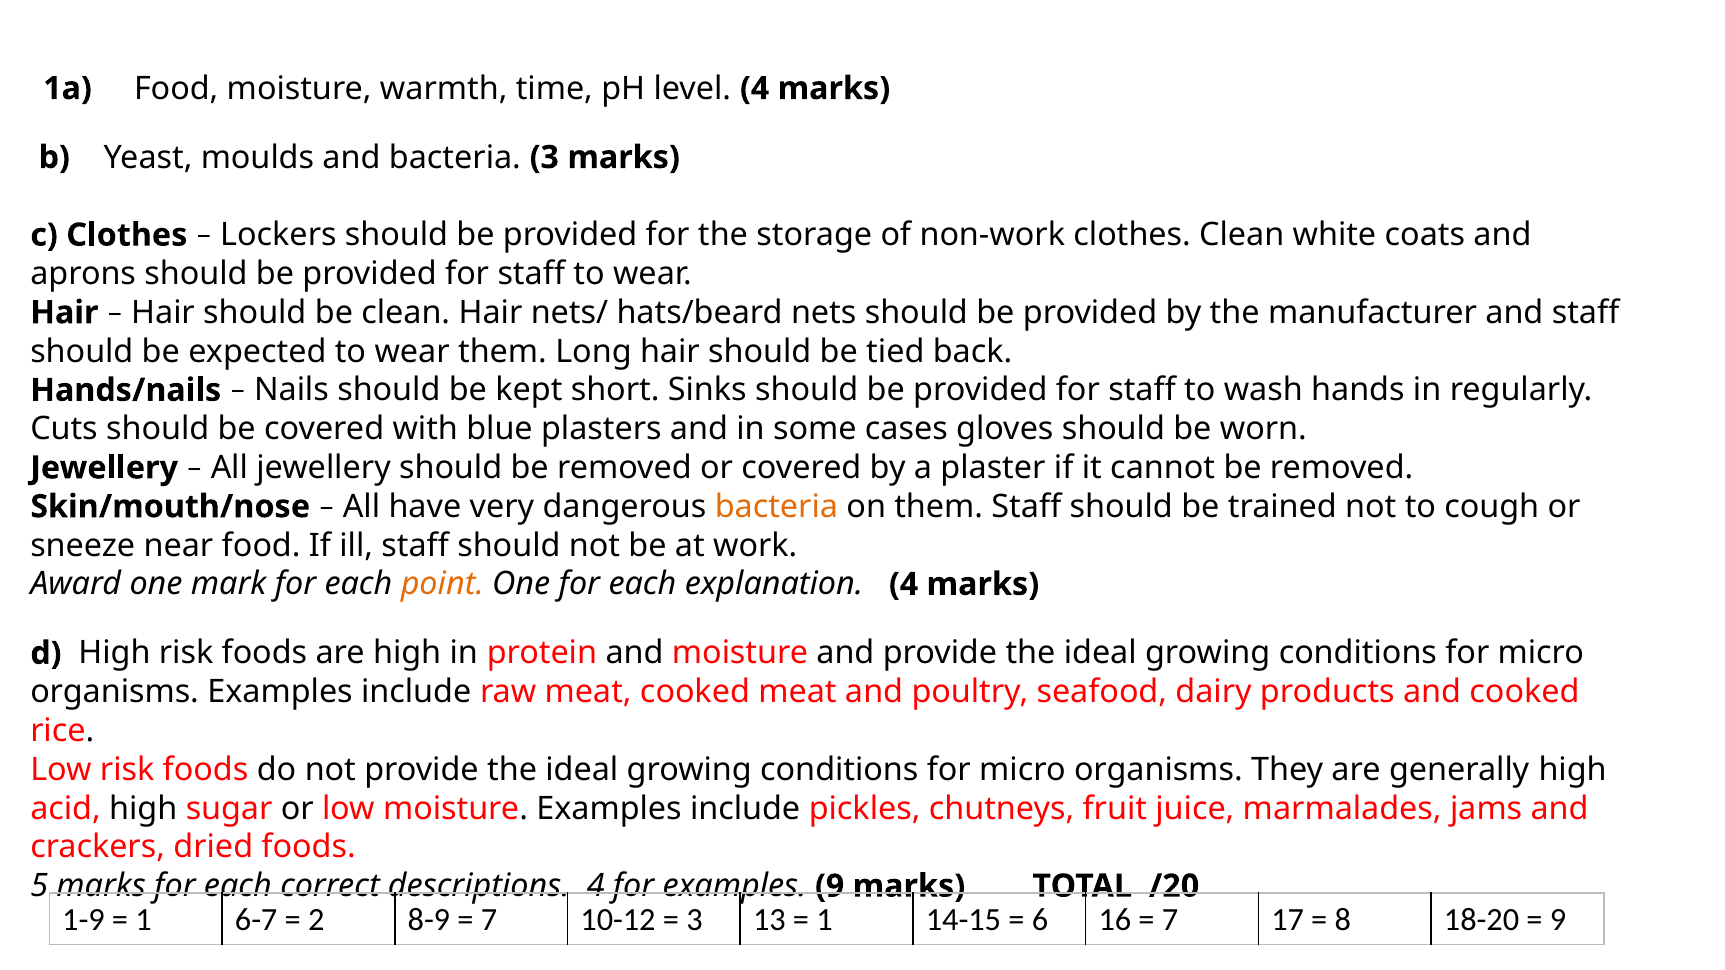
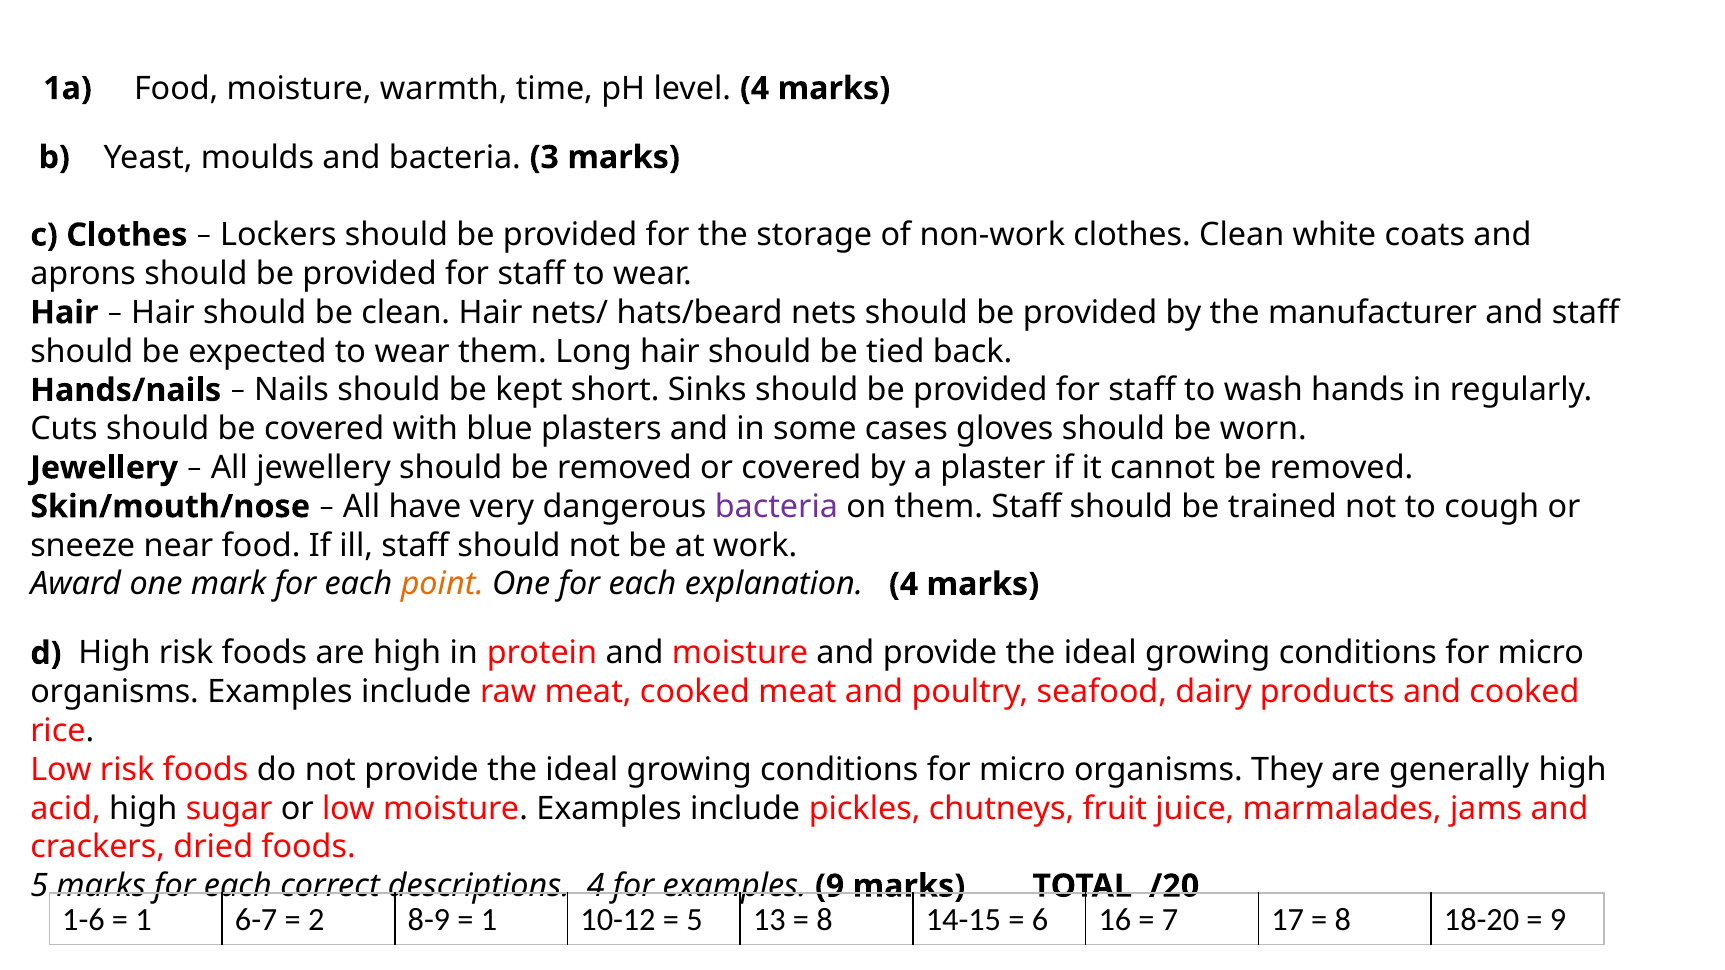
bacteria colour: orange -> purple (776, 507)
1-9: 1-9 -> 1-6 (83, 920)
7: 7 -> 1 (489, 920)
3: 3 -> 5 (695, 920)
1: 1 -> 8 (825, 920)
